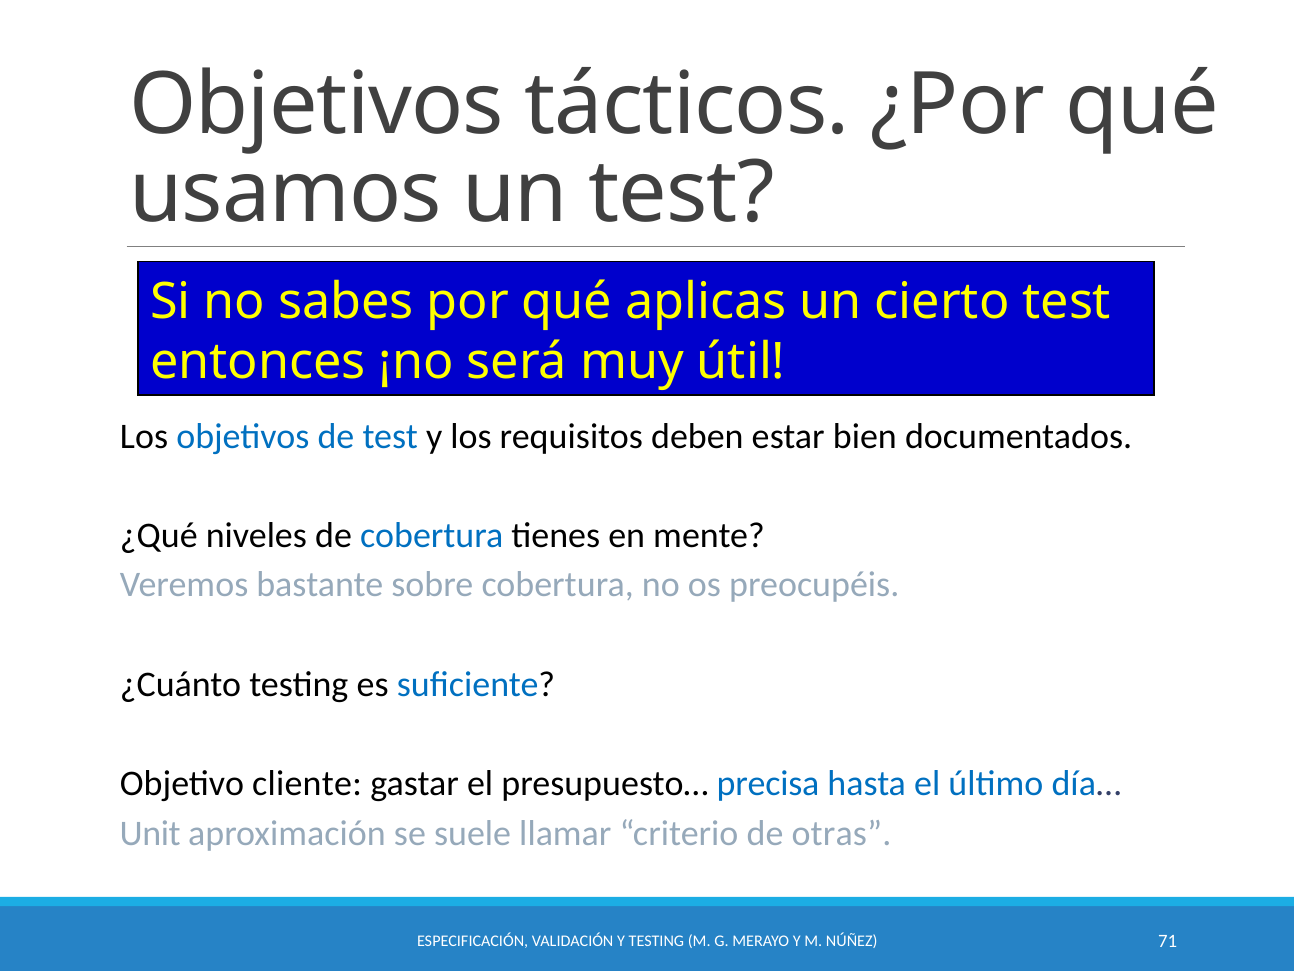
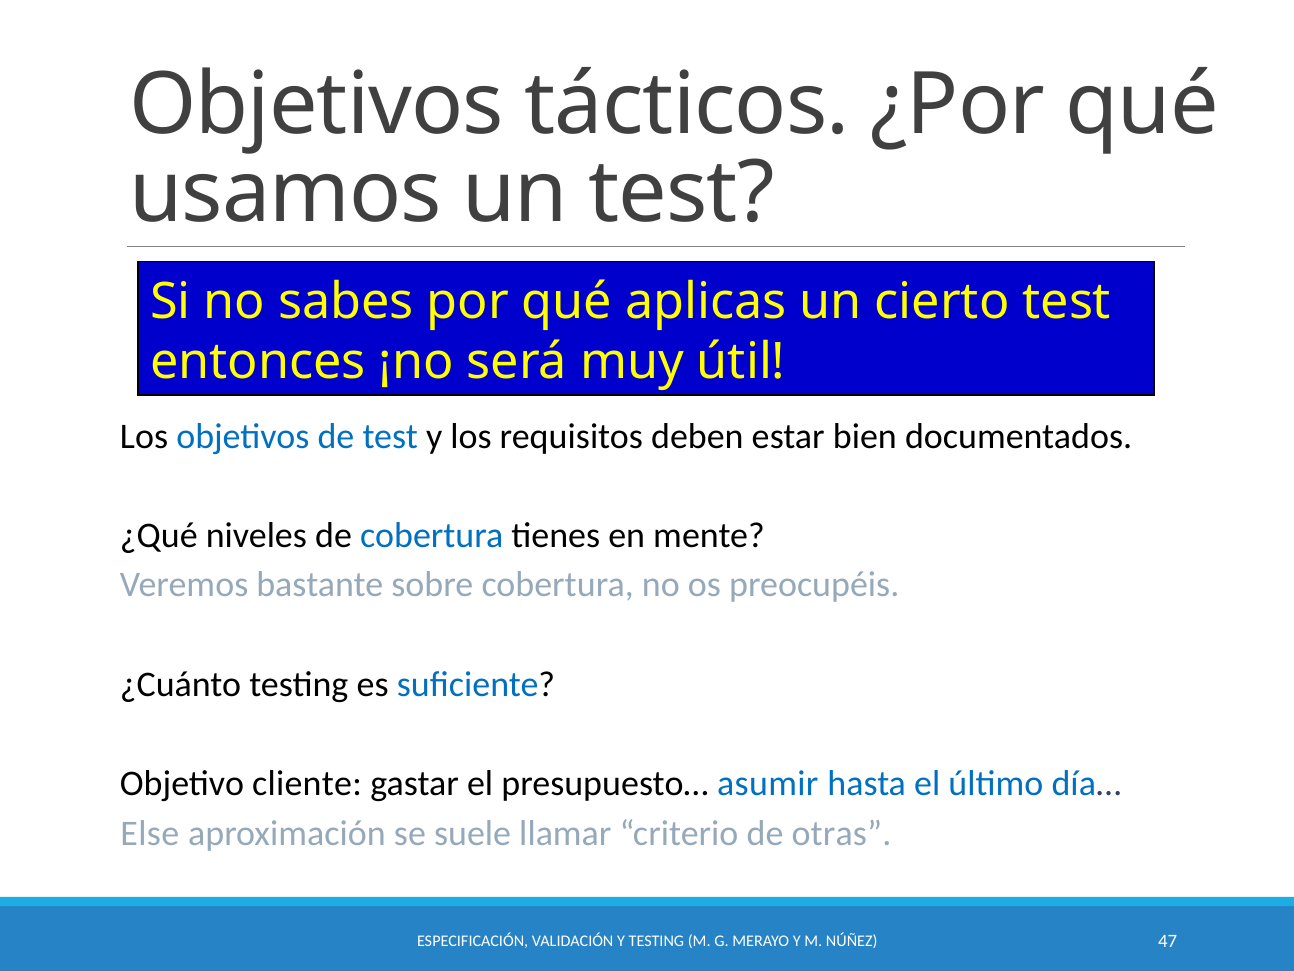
precisa: precisa -> asumir (768, 783)
Unit: Unit -> Else (150, 833)
71: 71 -> 47 (1168, 941)
